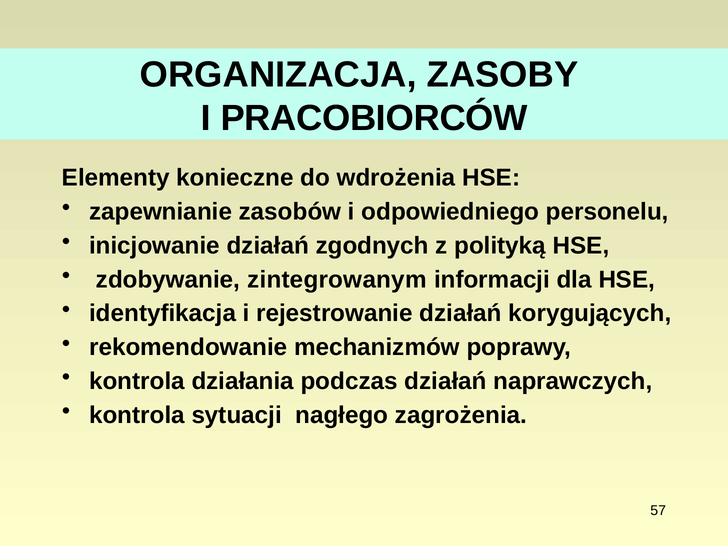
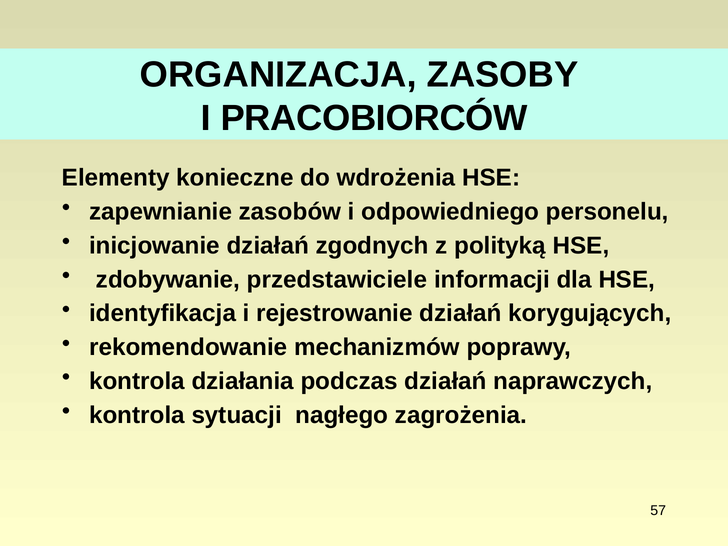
zintegrowanym: zintegrowanym -> przedstawiciele (337, 280)
